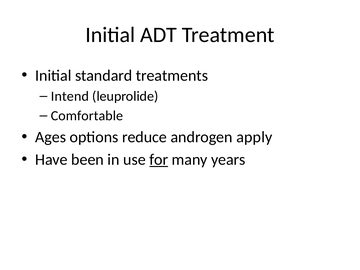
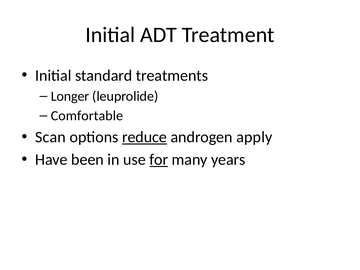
Intend: Intend -> Longer (70, 96)
Ages: Ages -> Scan (50, 137)
reduce underline: none -> present (144, 137)
